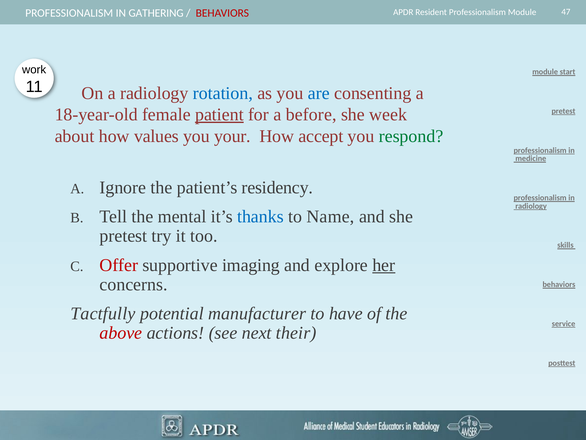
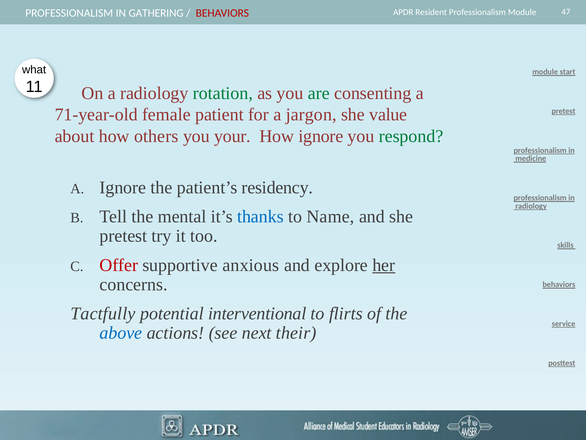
work: work -> what (34, 70)
rotation colour: blue -> green (223, 93)
are colour: blue -> green (319, 93)
18-year-old: 18-year-old -> 71-year-old (96, 114)
patient underline: present -> none (219, 114)
before: before -> jargon (311, 114)
week: week -> value (388, 114)
values: values -> others (156, 136)
How accept: accept -> ignore (321, 136)
imaging: imaging -> anxious (251, 265)
manufacturer: manufacturer -> interventional (257, 313)
have: have -> flirts (346, 313)
above colour: red -> blue (121, 333)
